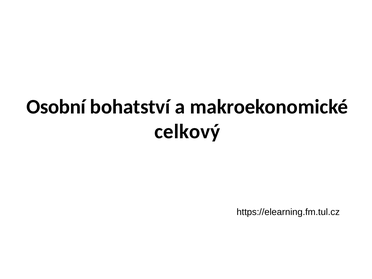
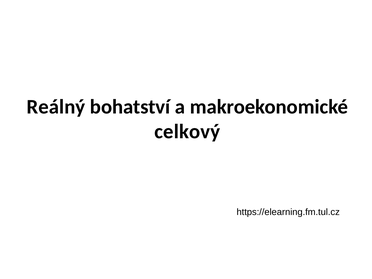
Osobní: Osobní -> Reálný (56, 107)
